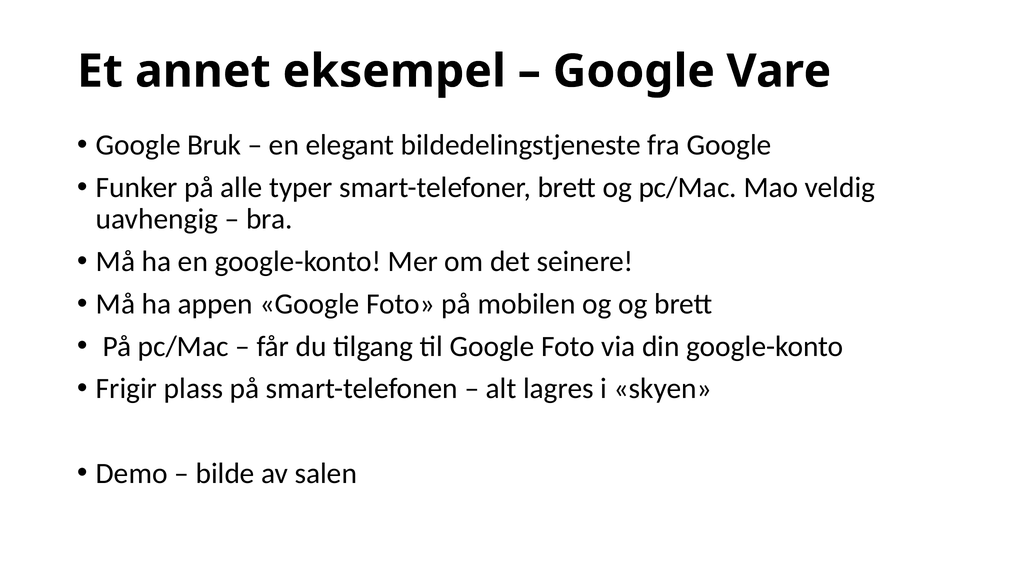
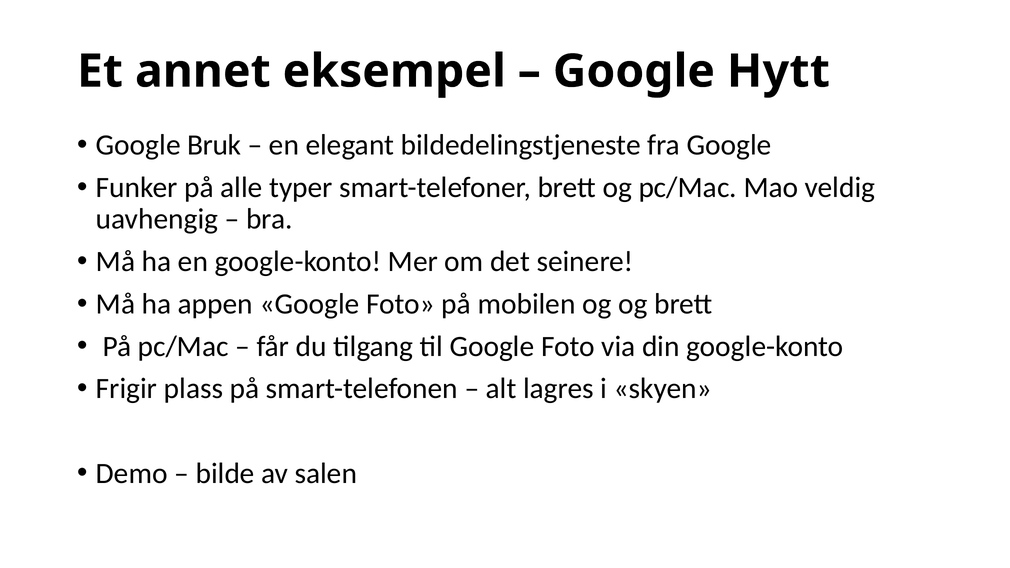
Vare: Vare -> Hytt (778, 71)
